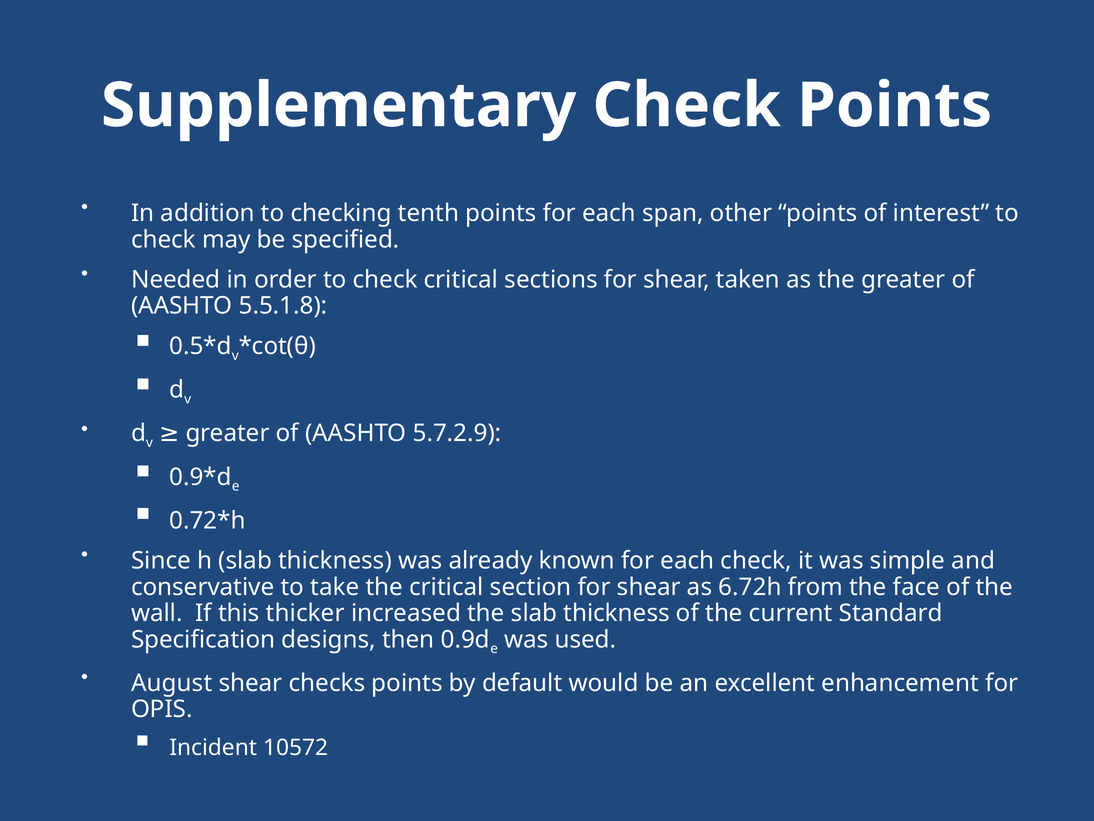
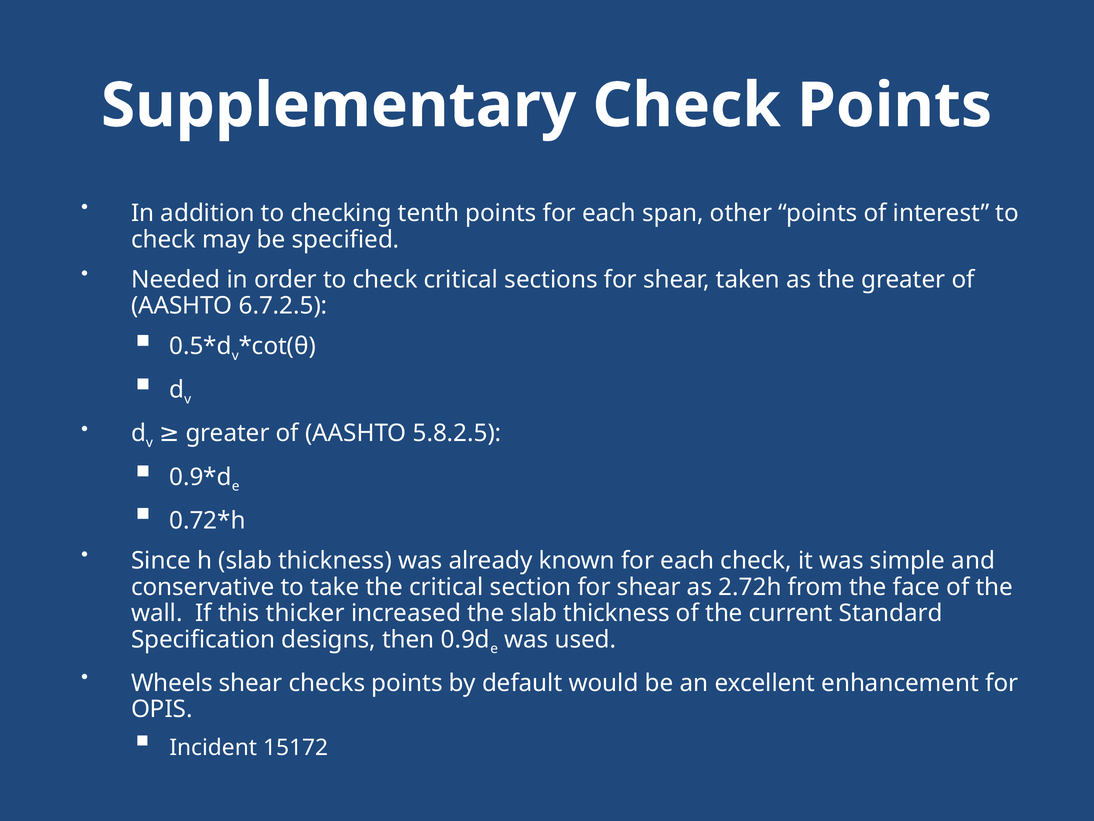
5.5.1.8: 5.5.1.8 -> 6.7.2.5 (283, 306)
5.7.2.9: 5.7.2.9 -> 5.8.2.5 (457, 433)
6.72h: 6.72h -> 2.72h (750, 587)
August: August -> Wheels (172, 683)
10572: 10572 -> 15172 (296, 747)
